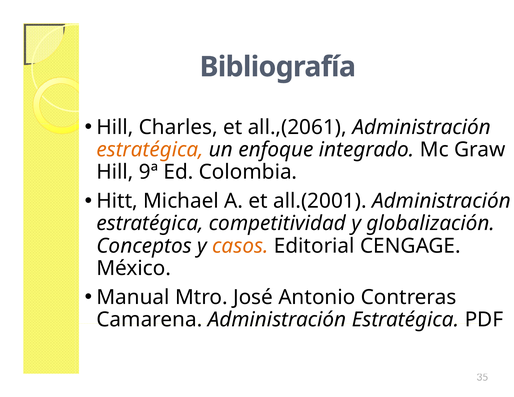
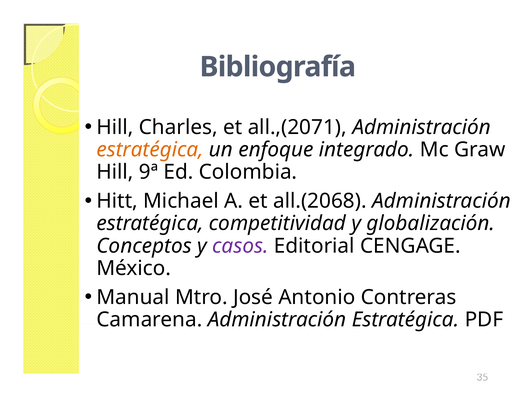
all.,(2061: all.,(2061 -> all.,(2071 (297, 127)
all.(2001: all.(2001 -> all.(2068 (320, 201)
casos colour: orange -> purple (240, 246)
